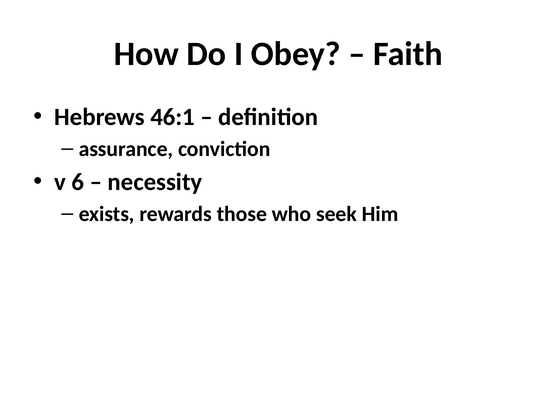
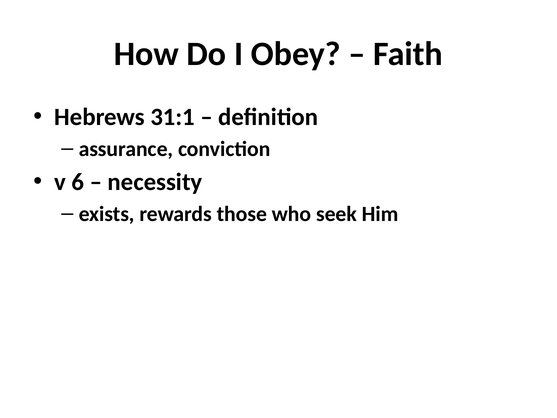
46:1: 46:1 -> 31:1 (173, 117)
